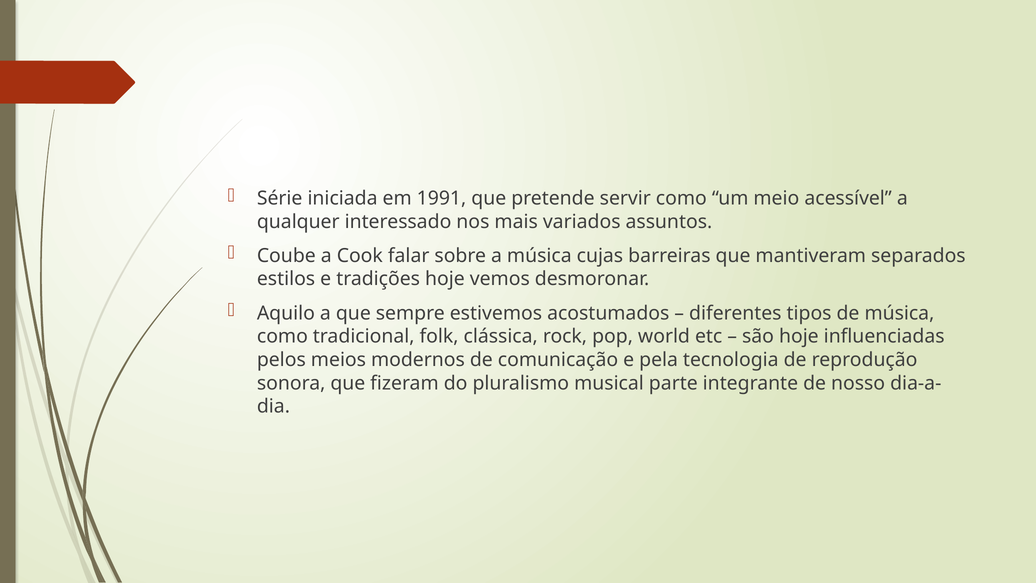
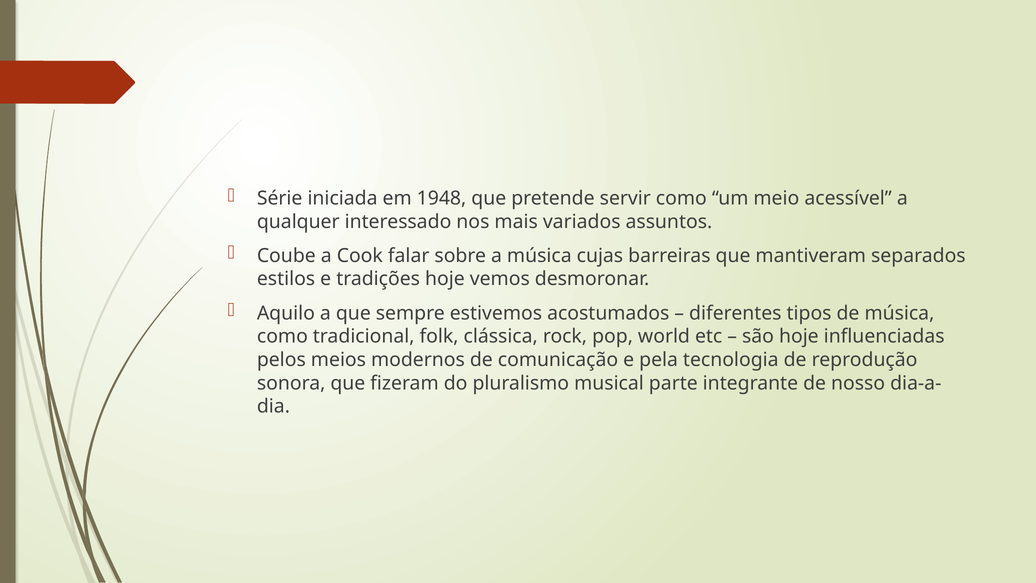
1991: 1991 -> 1948 (442, 198)
